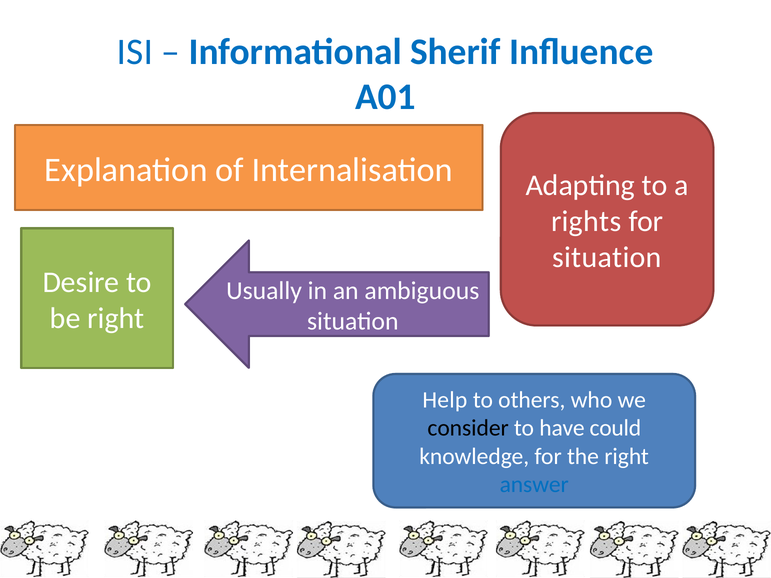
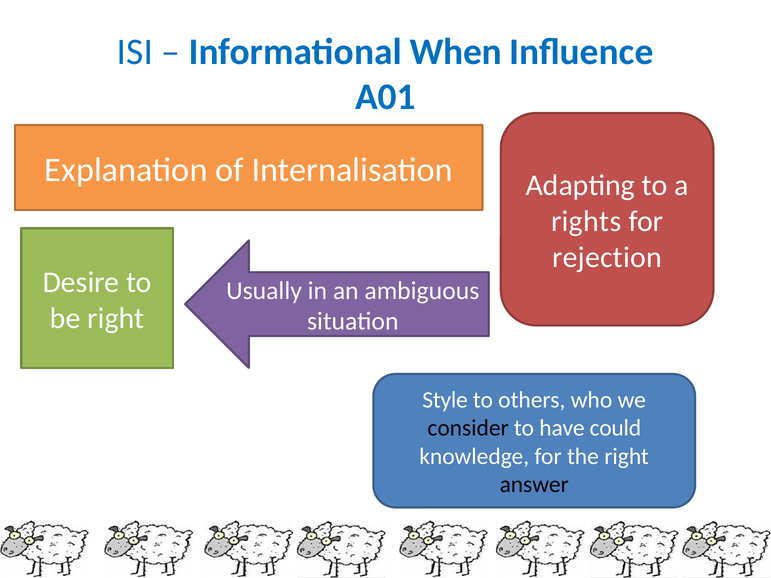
Sherif: Sherif -> When (456, 52)
situation: situation -> rejection (607, 257)
Help: Help -> Style (445, 400)
answer colour: blue -> black (534, 485)
